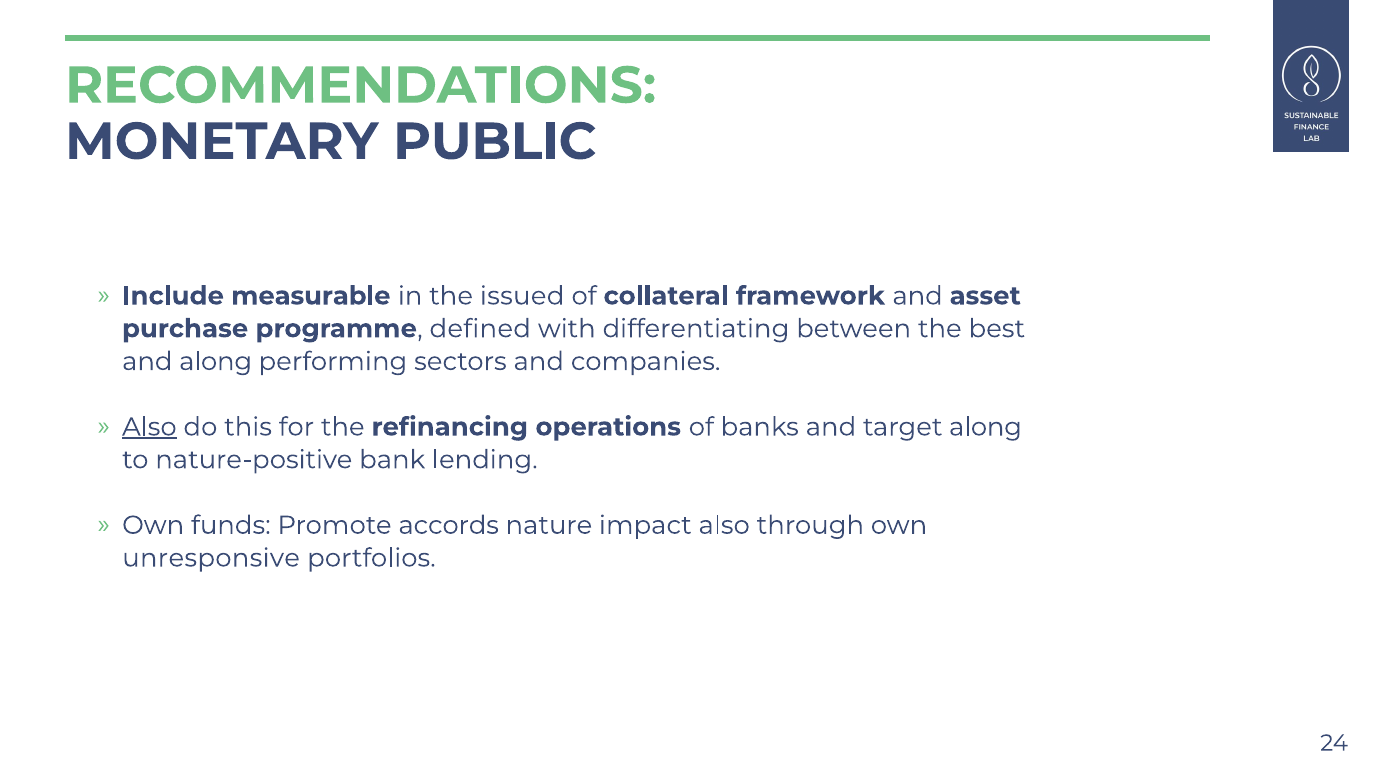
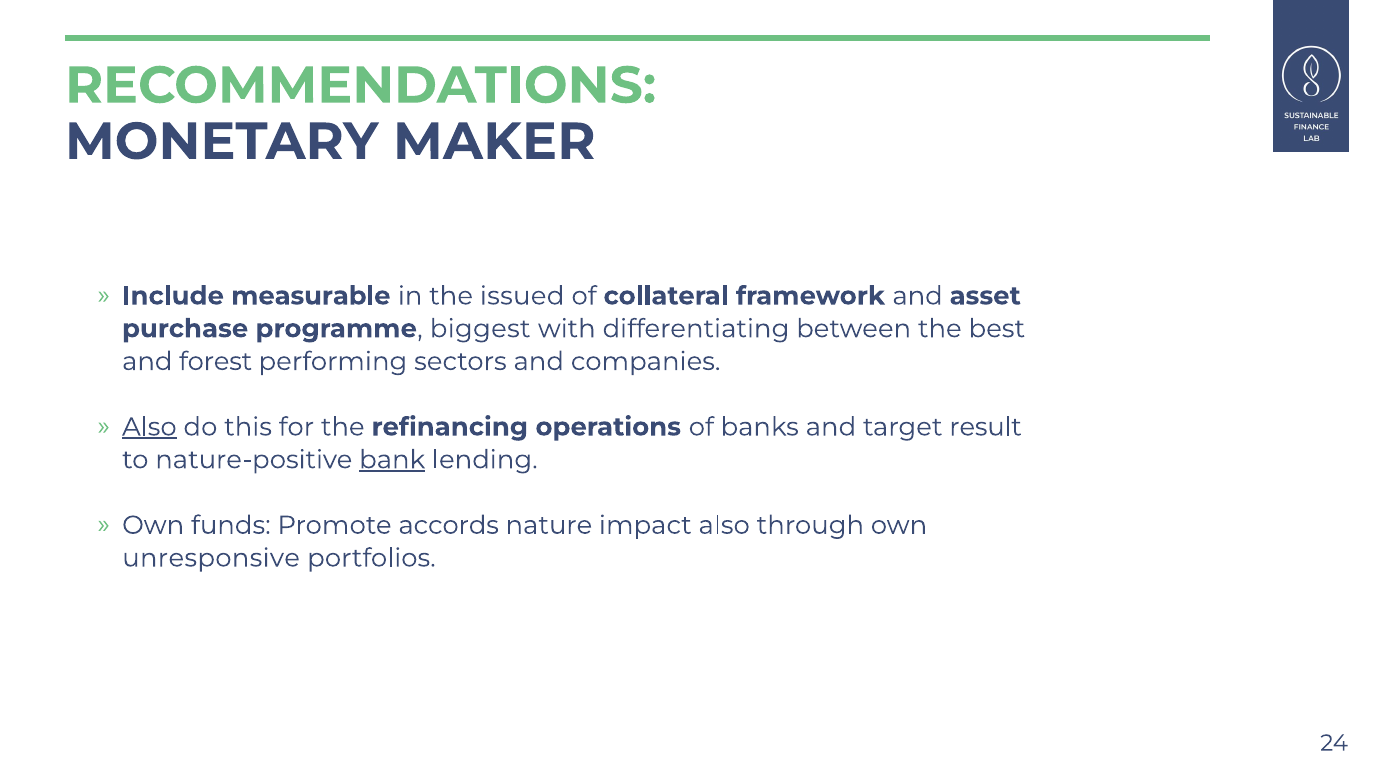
PUBLIC: PUBLIC -> MAKER (494, 142)
defined: defined -> biggest (480, 329)
and along: along -> forest (216, 362)
target along: along -> result (985, 427)
bank underline: none -> present (392, 460)
